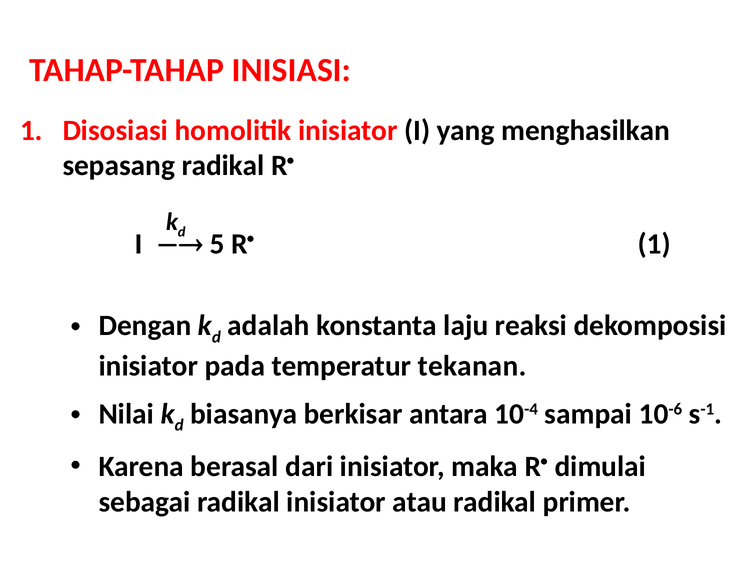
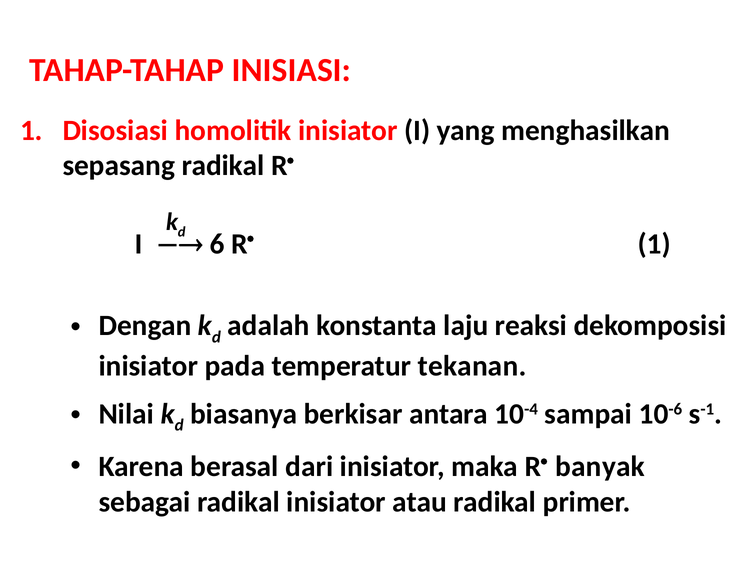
5: 5 -> 6 (217, 244)
dimulai: dimulai -> banyak (600, 467)
